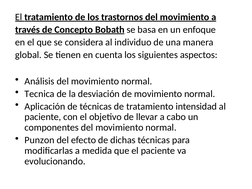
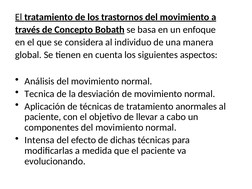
intensidad: intensidad -> anormales (196, 106)
Punzon: Punzon -> Intensa (39, 140)
